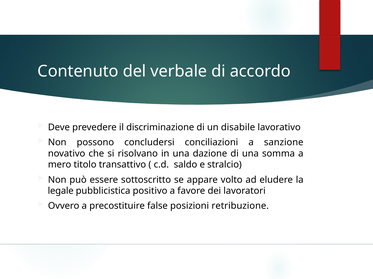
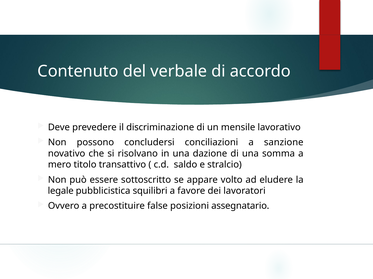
disabile: disabile -> mensile (238, 128)
positivo: positivo -> squilibri (150, 191)
retribuzione: retribuzione -> assegnatario (240, 206)
